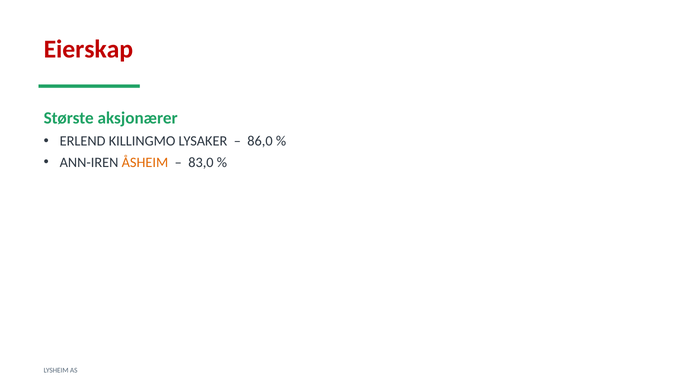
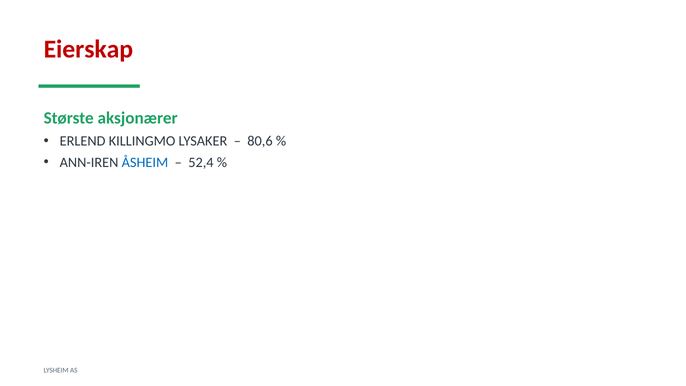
86,0: 86,0 -> 80,6 (260, 141)
ÅSHEIM colour: orange -> blue (145, 163)
83,0: 83,0 -> 52,4 (201, 163)
